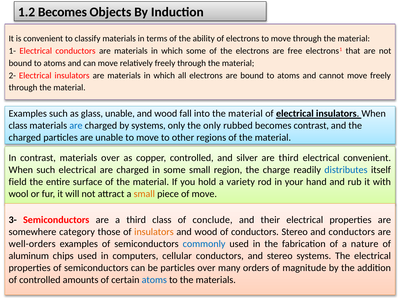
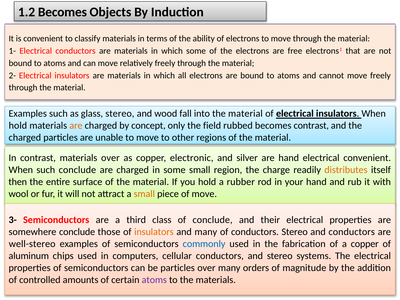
glass unable: unable -> stereo (120, 114)
class: class -> hold (18, 126)
are colour: blue -> orange (76, 126)
by systems: systems -> concept (148, 126)
the only: only -> field (212, 126)
copper controlled: controlled -> electronic (192, 158)
are third: third -> hand (289, 158)
such electrical: electrical -> conclude (77, 170)
distributes colour: blue -> orange (346, 170)
field: field -> then (18, 182)
variety: variety -> rubber (241, 182)
somewhere category: category -> conclude (77, 232)
wood: wood -> many (206, 232)
well-orders: well-orders -> well-stereo (32, 244)
a nature: nature -> copper (365, 244)
atoms colour: blue -> purple (154, 280)
